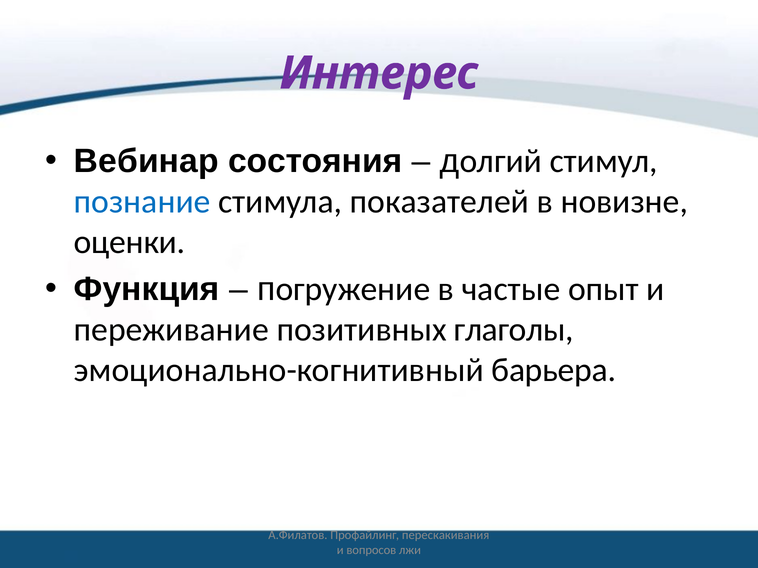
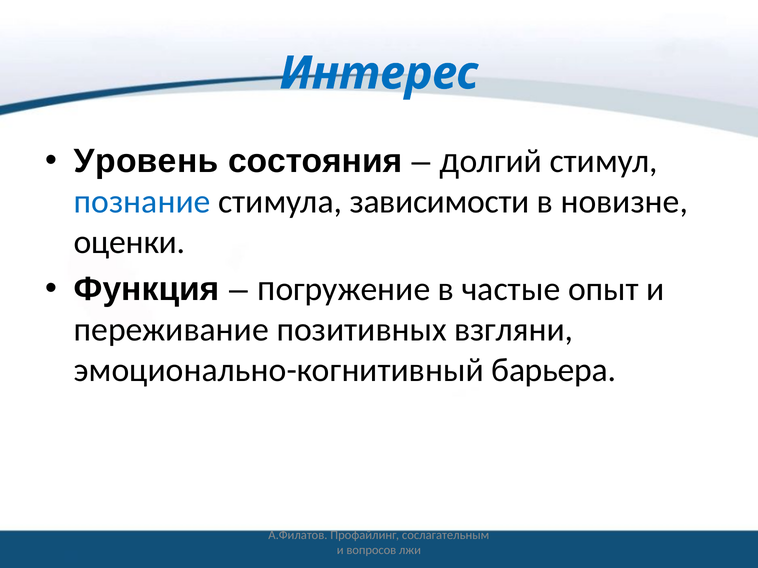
Интерес colour: purple -> blue (379, 73)
Вебинар: Вебинар -> Уровень (146, 161)
показателей: показателей -> зависимости (440, 202)
глаголы: глаголы -> взгляни (514, 330)
перескакивания: перескакивания -> сослагательным (446, 535)
